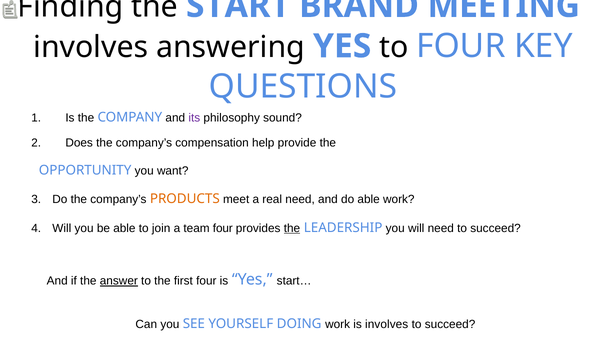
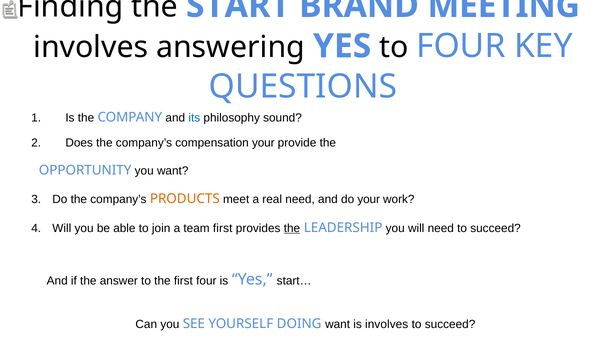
its colour: purple -> blue (194, 118)
compensation help: help -> your (263, 143)
do able: able -> your (369, 199)
team four: four -> first (223, 228)
answer underline: present -> none (119, 281)
DOING work: work -> want (338, 324)
